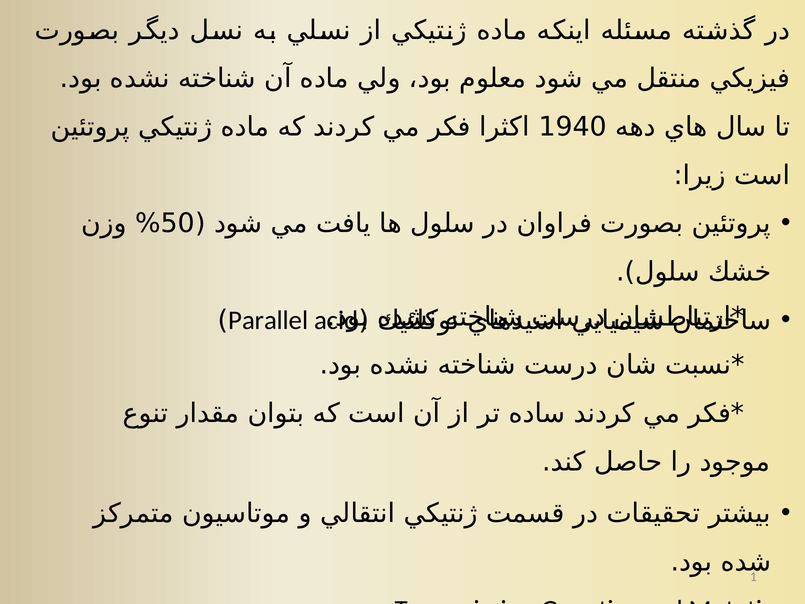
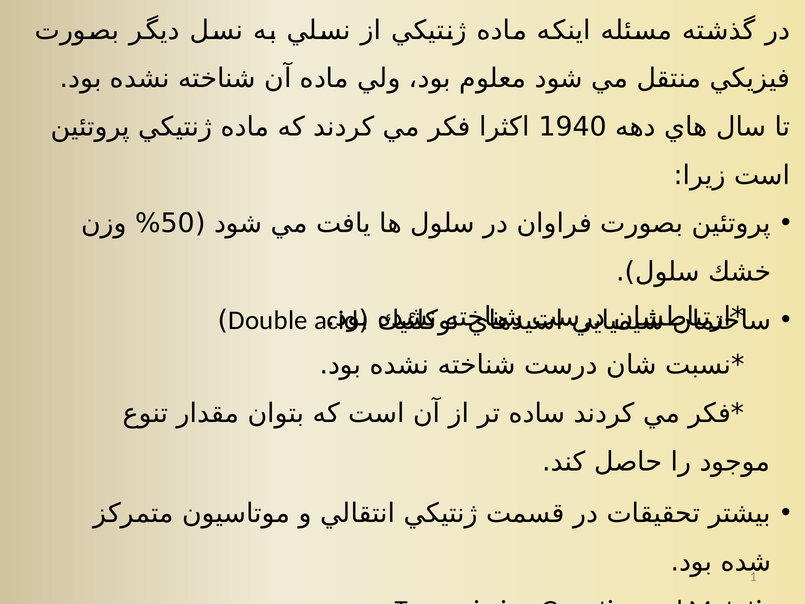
Parallel: Parallel -> Double (268, 320)
